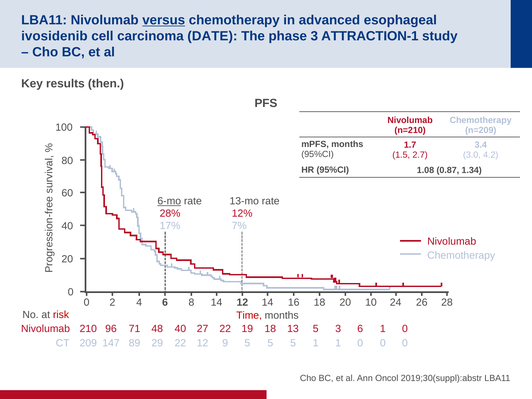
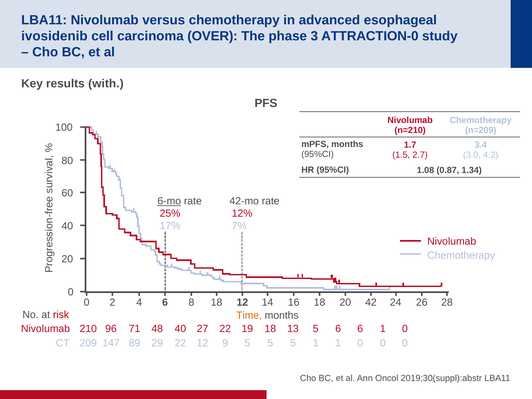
versus underline: present -> none (164, 20)
DATE: DATE -> OVER (213, 36)
ATTRACTION-1: ATTRACTION-1 -> ATTRACTION-0 (370, 36)
then: then -> with (106, 84)
13-mo: 13-mo -> 42-mo (244, 201)
28%: 28% -> 25% (170, 213)
0 14: 14 -> 18 (217, 302)
10: 10 -> 42 (371, 302)
Time colour: red -> orange (249, 316)
5 3: 3 -> 6 (338, 329)
